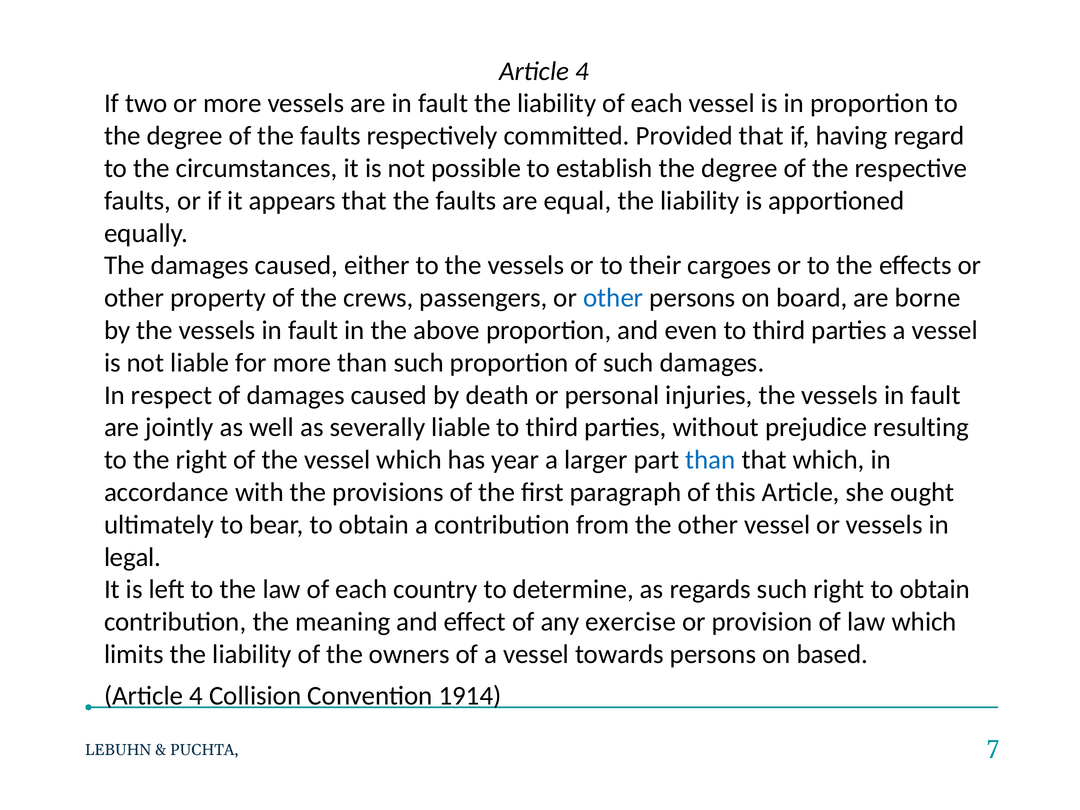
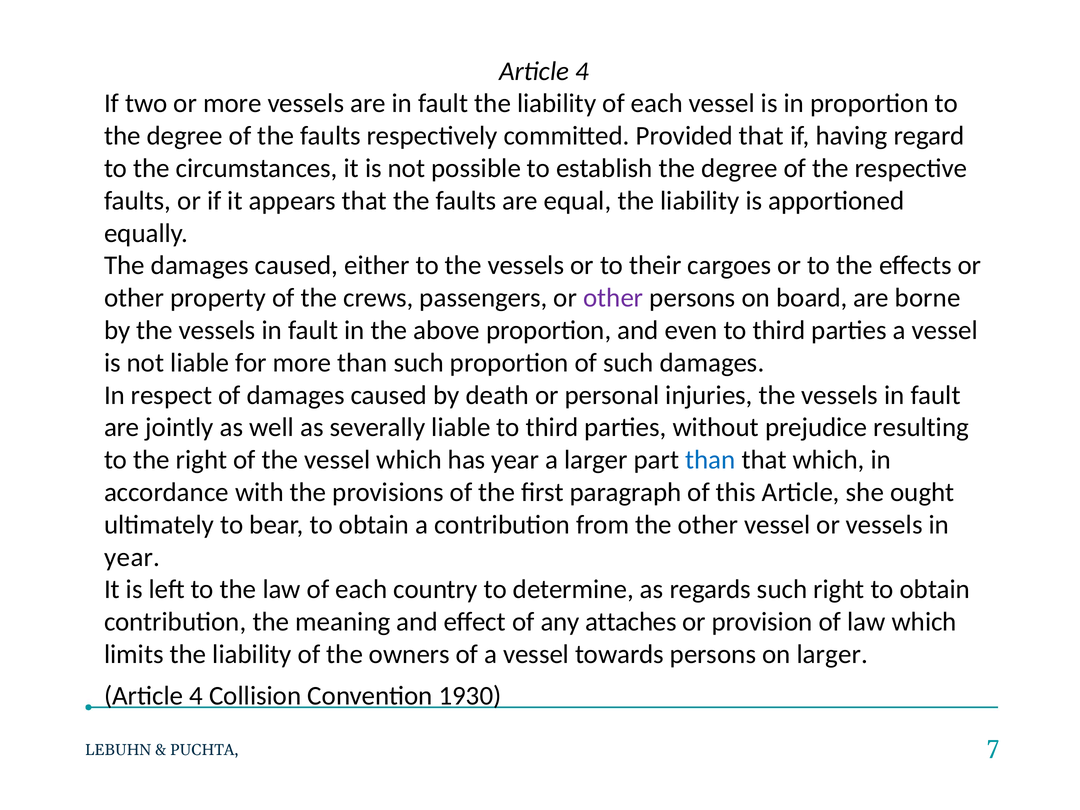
other colour: blue -> purple (613, 298)
legal: legal -> year (132, 557)
exercise: exercise -> attaches (631, 622)
on based: based -> larger (832, 654)
1914: 1914 -> 1930 (470, 696)
